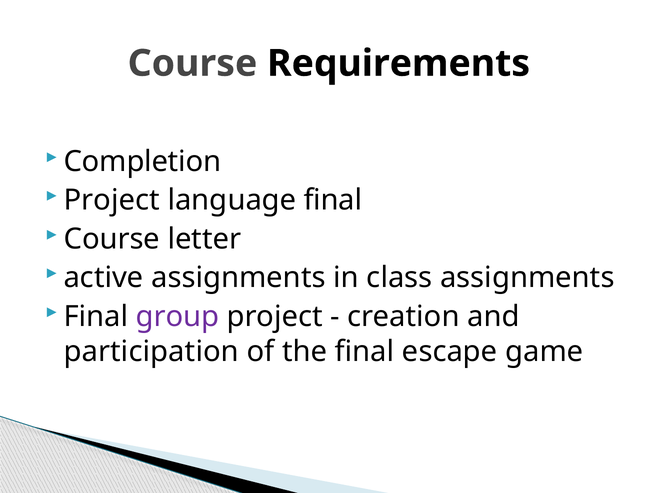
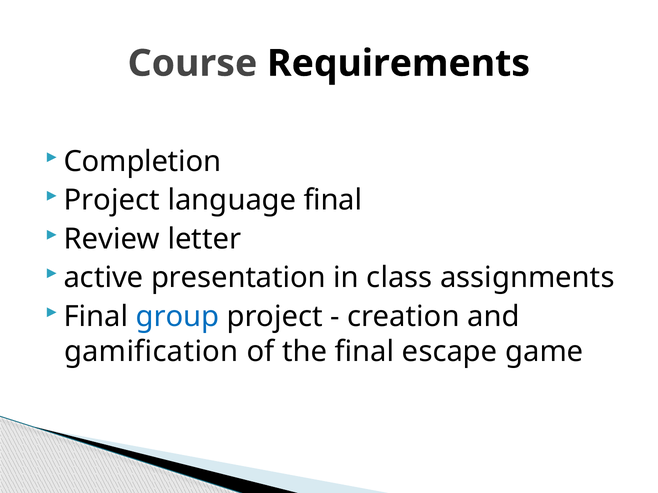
Course: Course -> Review (112, 239)
active assignments: assignments -> presentation (238, 278)
group colour: purple -> blue (178, 317)
participation: participation -> gamification (151, 352)
